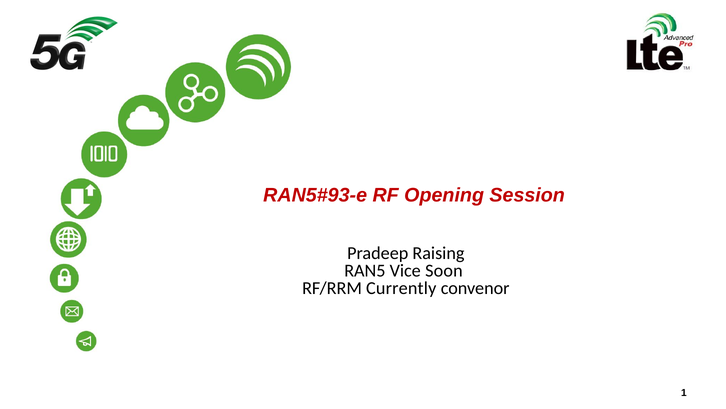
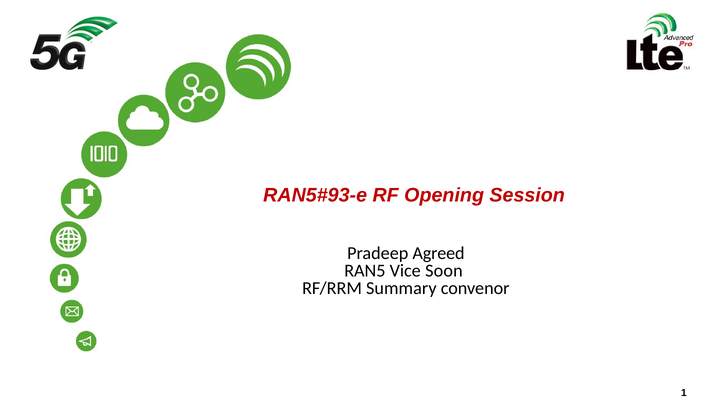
Raising: Raising -> Agreed (439, 253)
Currently: Currently -> Summary (401, 288)
